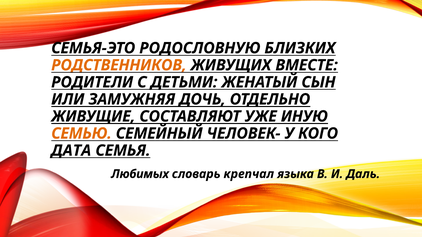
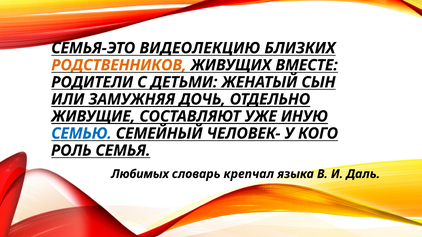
РОДОСЛОВНУЮ: РОДОСЛОВНУЮ -> ВИДЕОЛЕКЦИЮ (200, 48)
СЕМЬЮ colour: orange -> blue (81, 134)
ДАТА: ДАТА -> РОЛЬ (71, 151)
